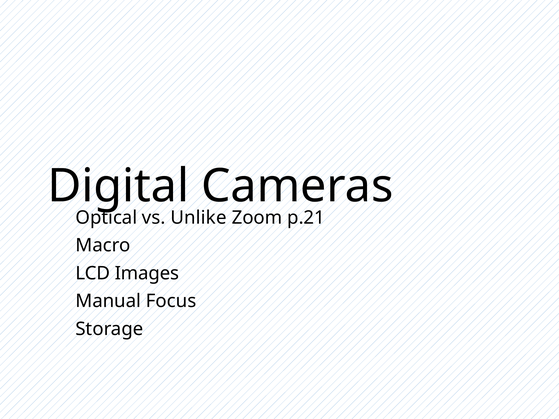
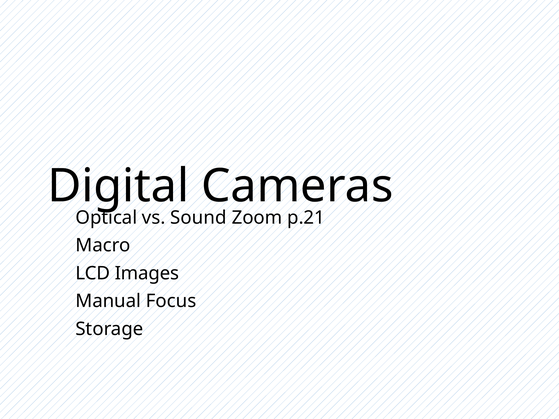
Unlike: Unlike -> Sound (198, 218)
